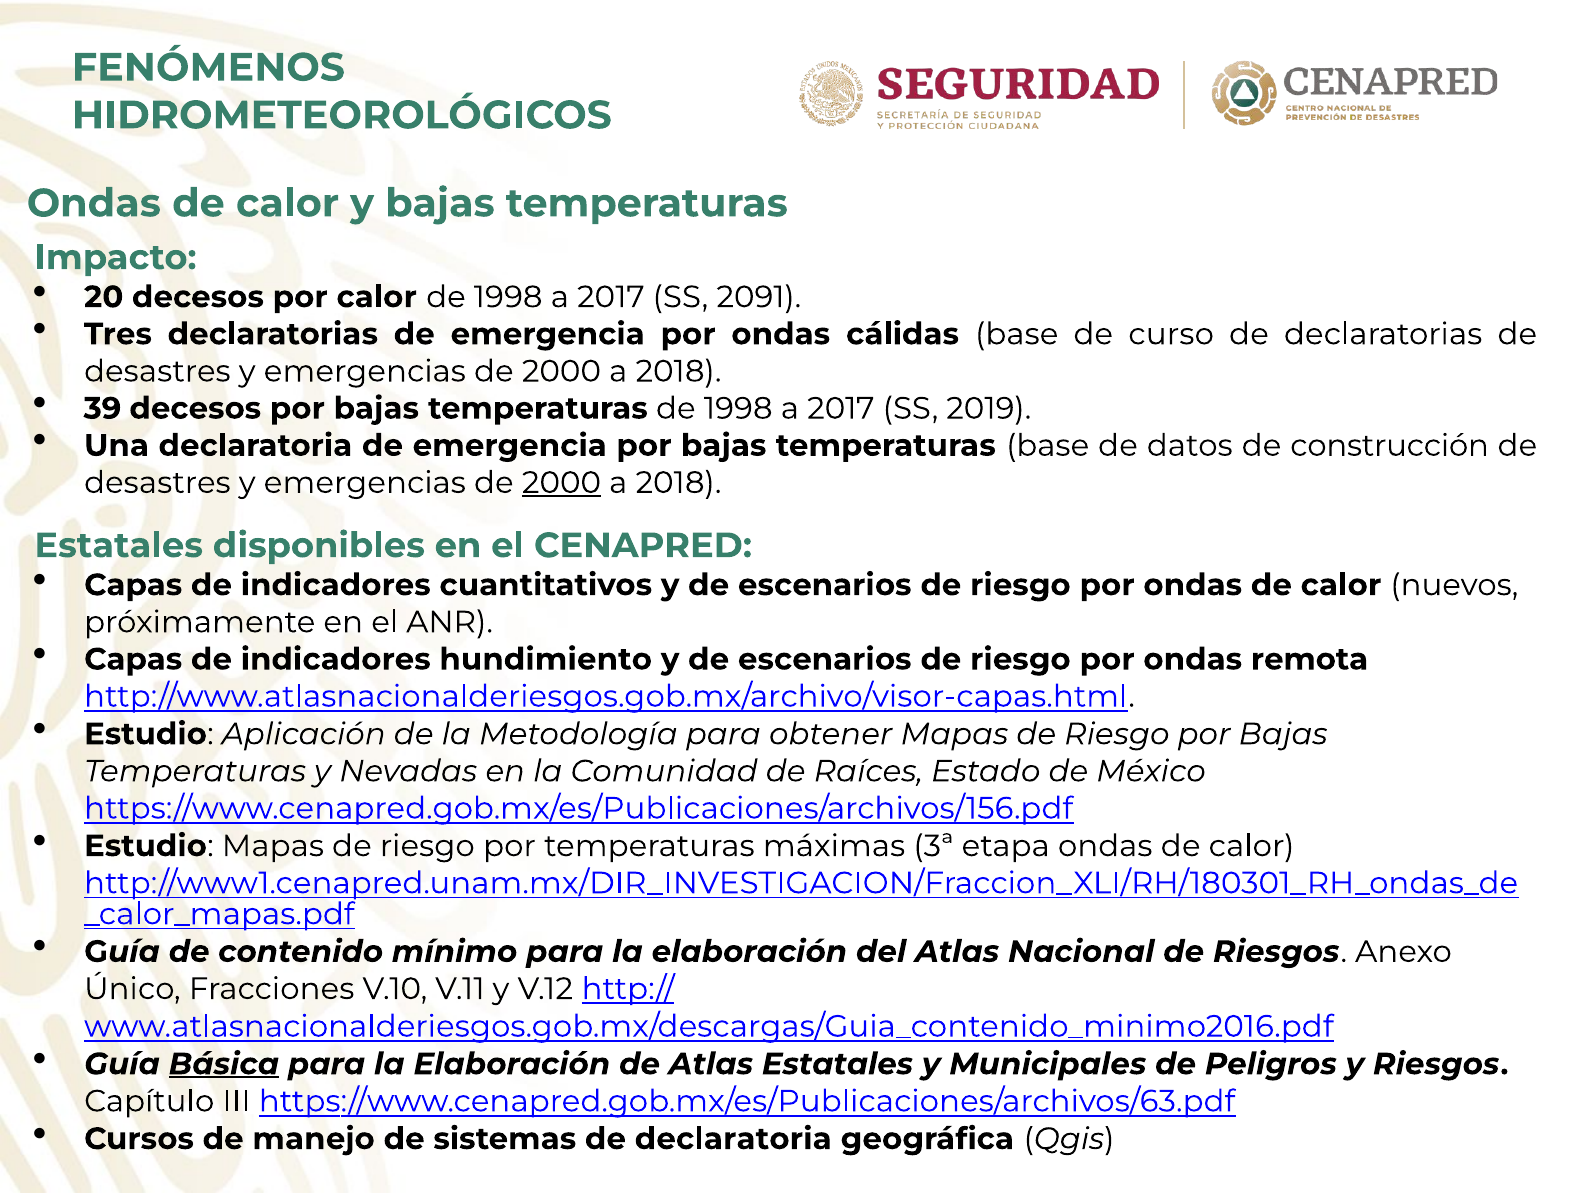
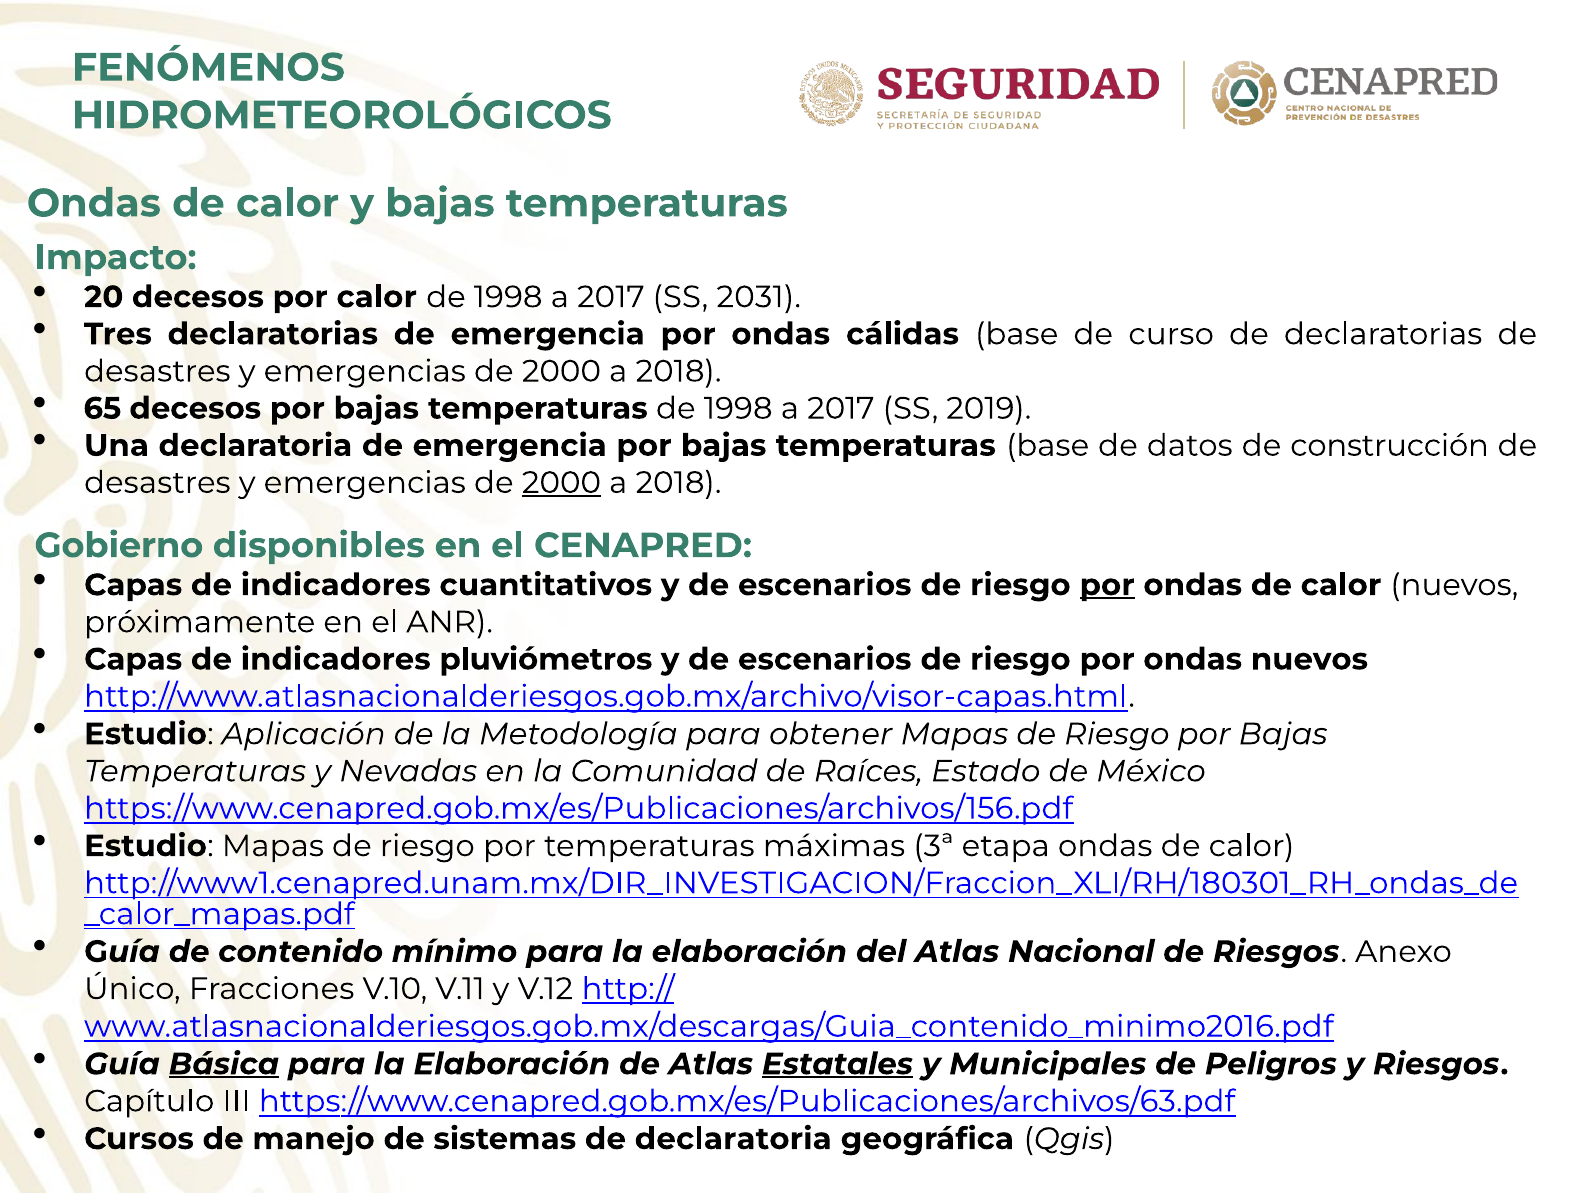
2091: 2091 -> 2031 (759, 297)
39: 39 -> 65 (102, 409)
Estatales: Estatales -> Gobierno (119, 546)
por underline: none -> present (1107, 585)
hundimiento: hundimiento -> pluviómetros (546, 659)
ondas remota: remota -> nuevos (1309, 659)
Estatales underline: none -> present (837, 1064)
